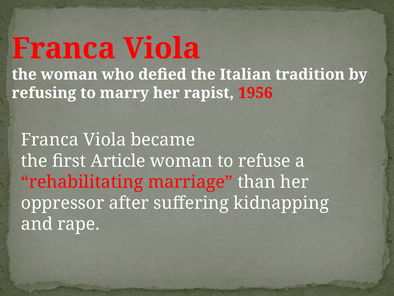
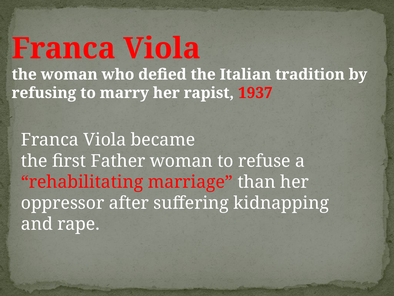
1956: 1956 -> 1937 (255, 93)
Article: Article -> Father (118, 161)
